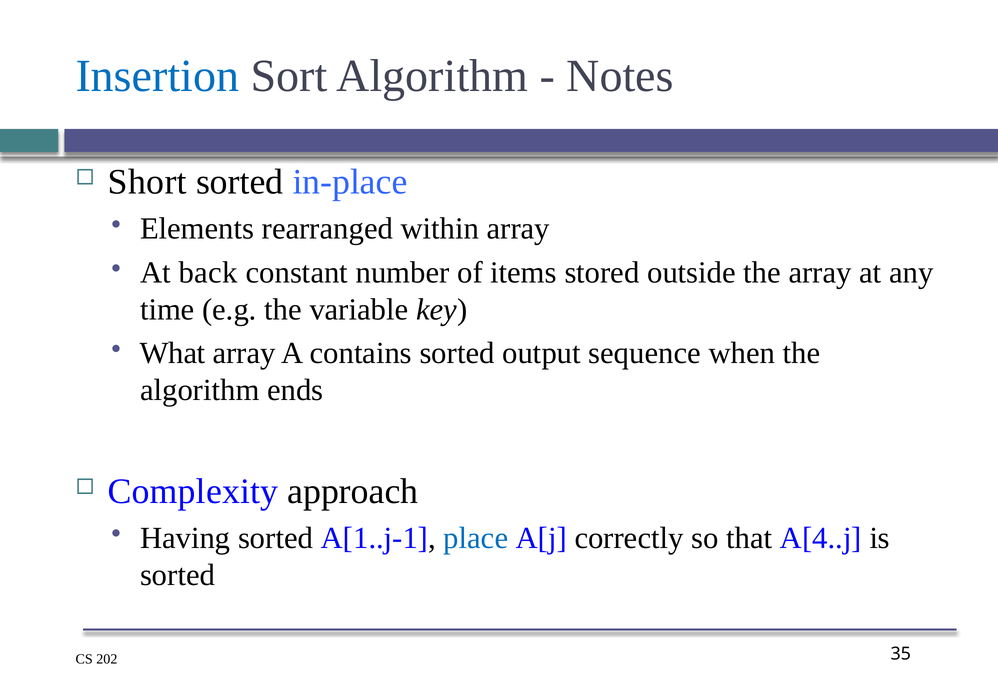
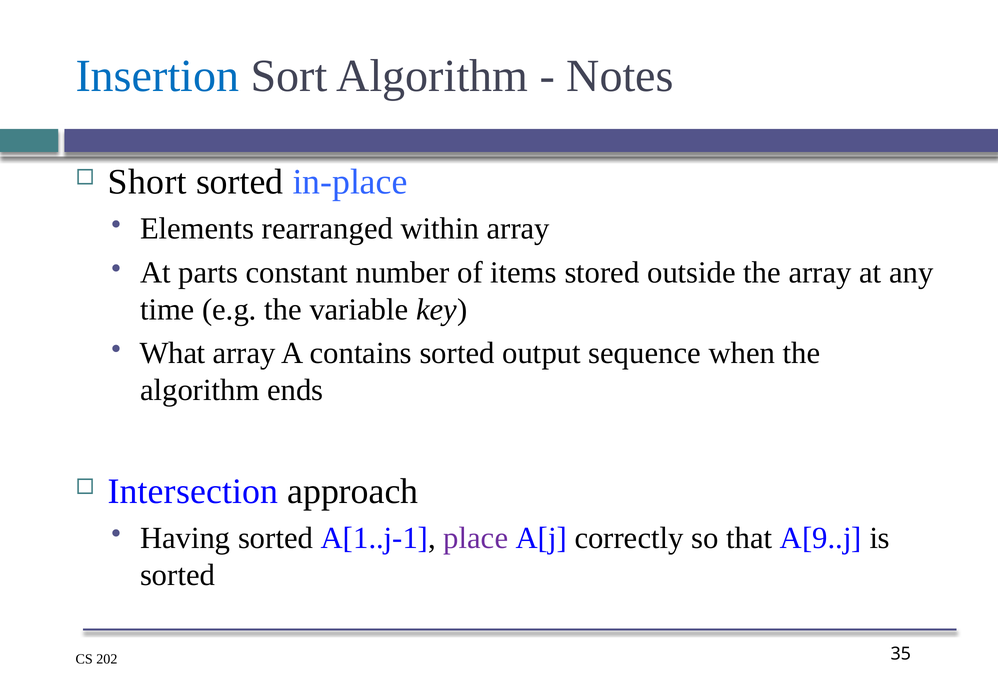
back: back -> parts (208, 273)
Complexity: Complexity -> Intersection (193, 491)
place colour: blue -> purple (476, 538)
A[4..j: A[4..j -> A[9..j (821, 538)
